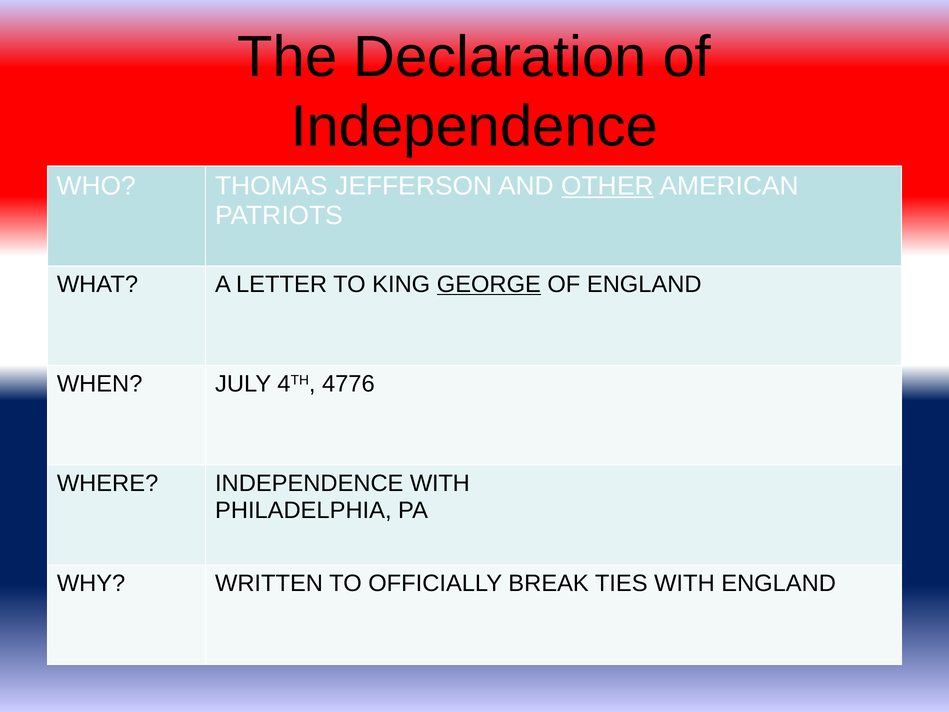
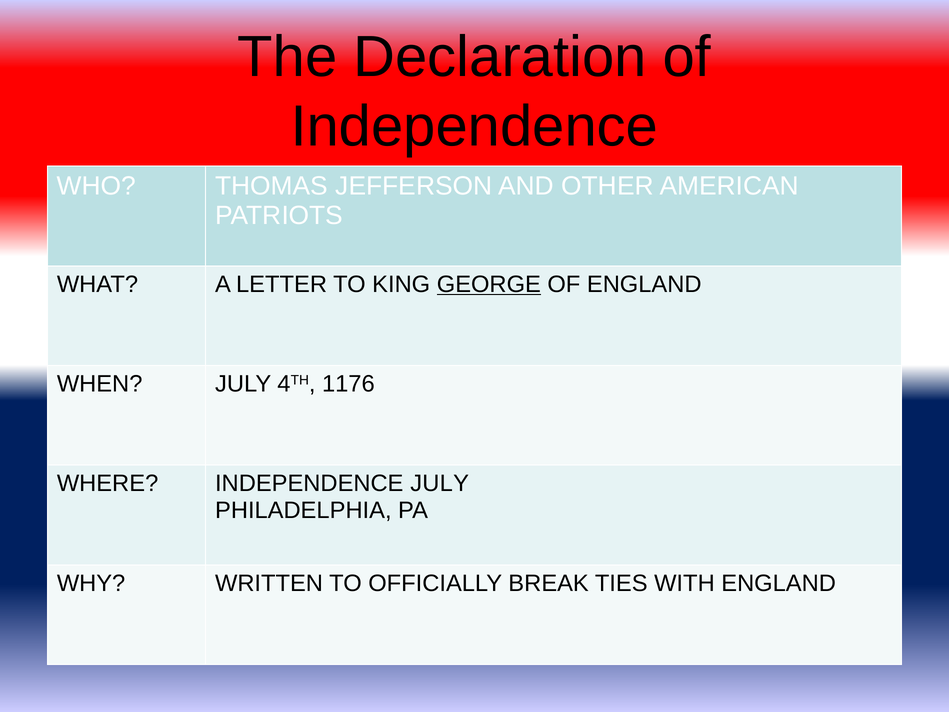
OTHER underline: present -> none (607, 186)
4776: 4776 -> 1176 (348, 384)
INDEPENDENCE WITH: WITH -> JULY (440, 483)
